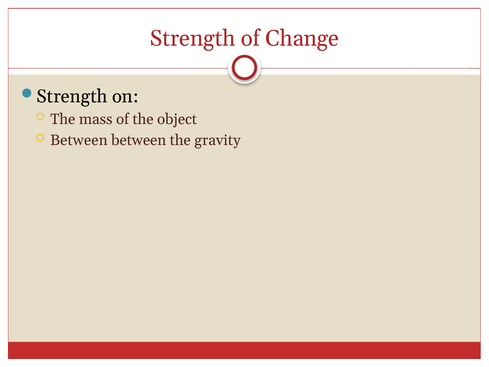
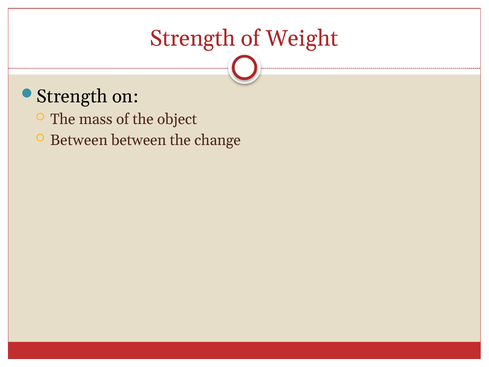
Change: Change -> Weight (302, 39)
gravity: gravity -> change (218, 140)
